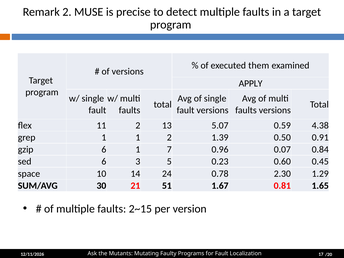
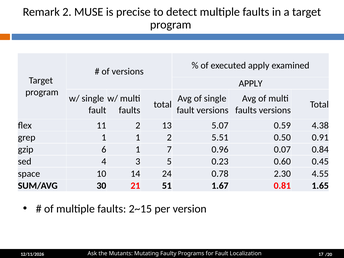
executed them: them -> apply (259, 65)
1.39: 1.39 -> 5.51 (220, 137)
sed 6: 6 -> 4 (104, 162)
1.29: 1.29 -> 4.55 (320, 174)
